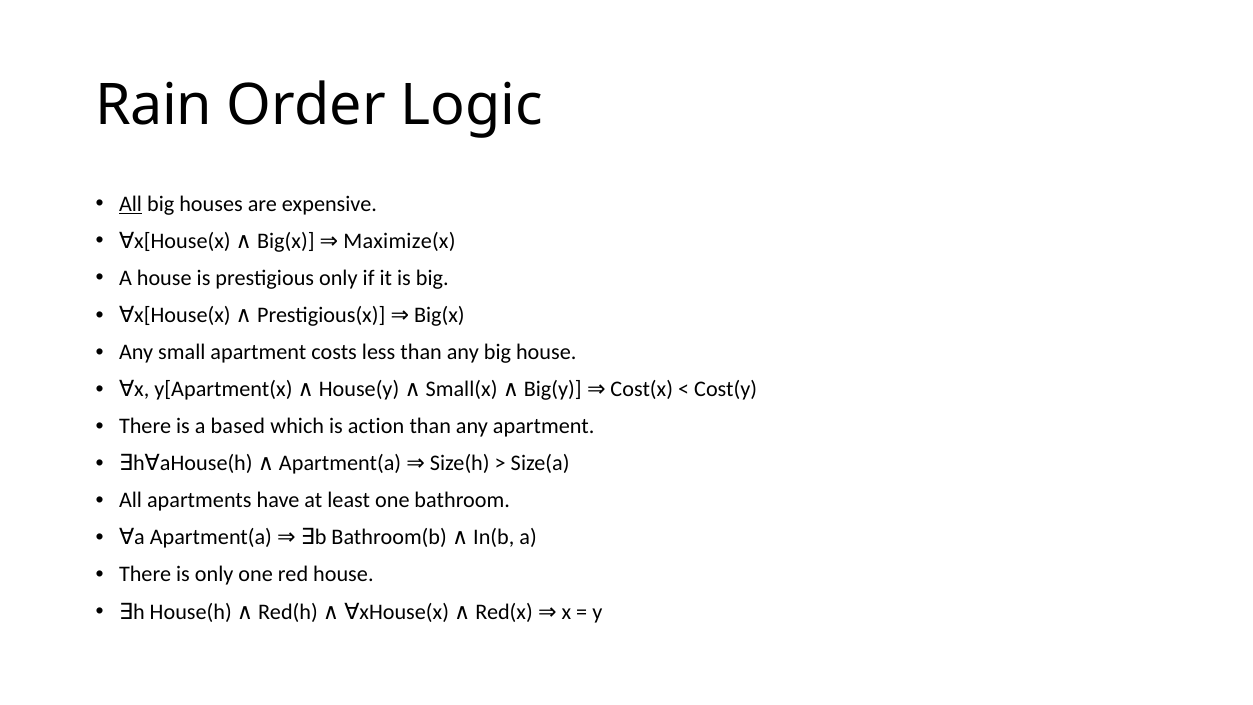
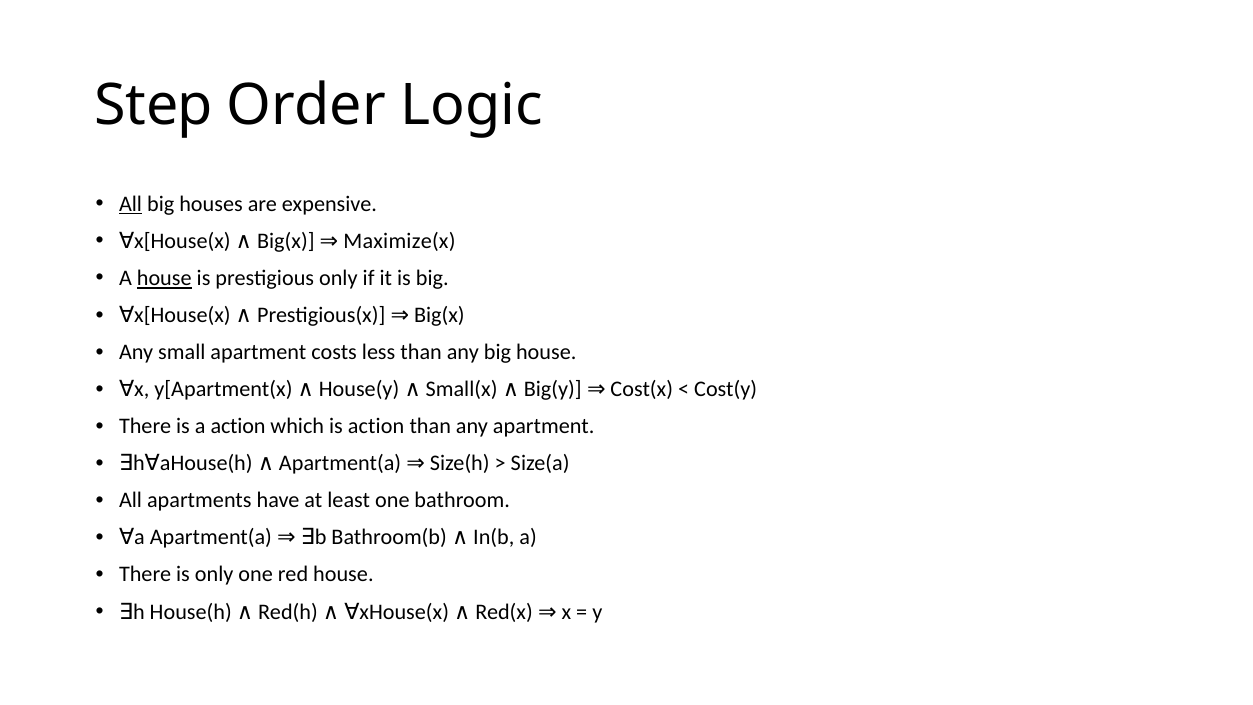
Rain: Rain -> Step (154, 105)
house underline: none -> present (164, 278)
a based: based -> action (238, 426)
